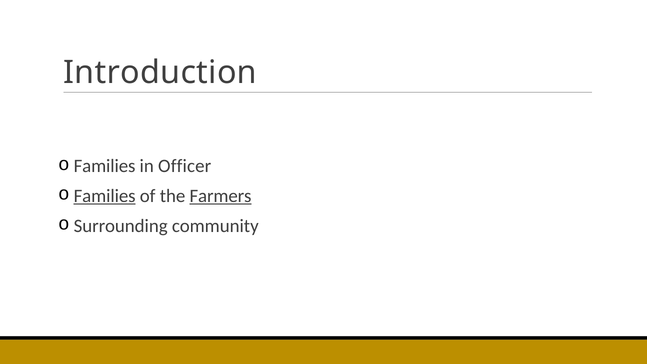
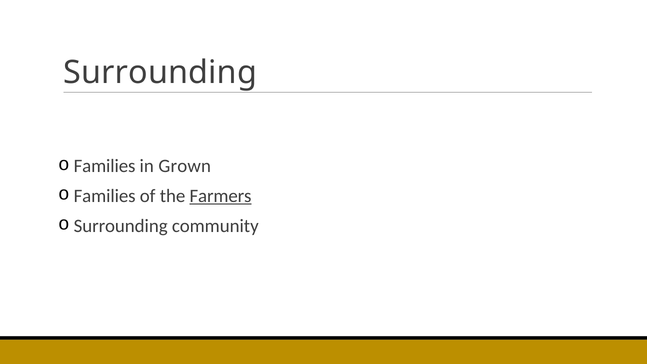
Introduction: Introduction -> Surrounding (160, 72)
Officer: Officer -> Grown (185, 166)
Families underline: present -> none (105, 196)
